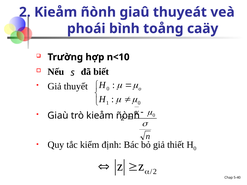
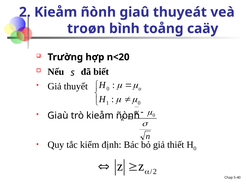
phoái: phoái -> troøn (86, 29)
n<10: n<10 -> n<20 (118, 57)
